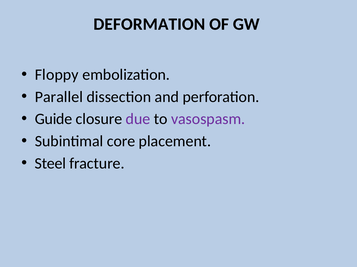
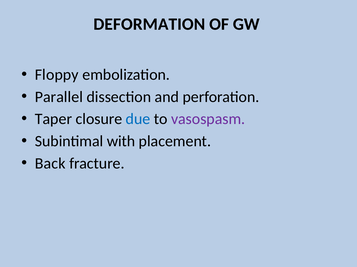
Guide: Guide -> Taper (53, 119)
due colour: purple -> blue (138, 119)
core: core -> with (121, 142)
Steel: Steel -> Back (50, 164)
